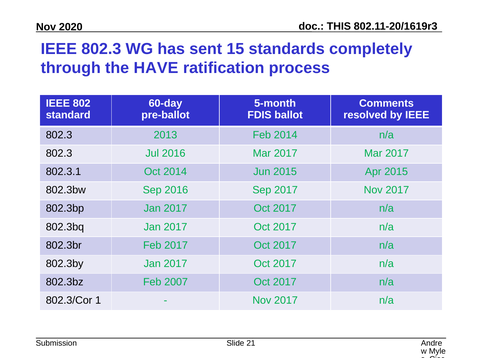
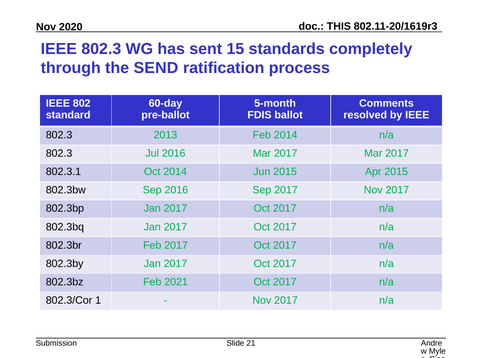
HAVE: HAVE -> SEND (156, 68)
2007: 2007 -> 2021 (176, 282)
